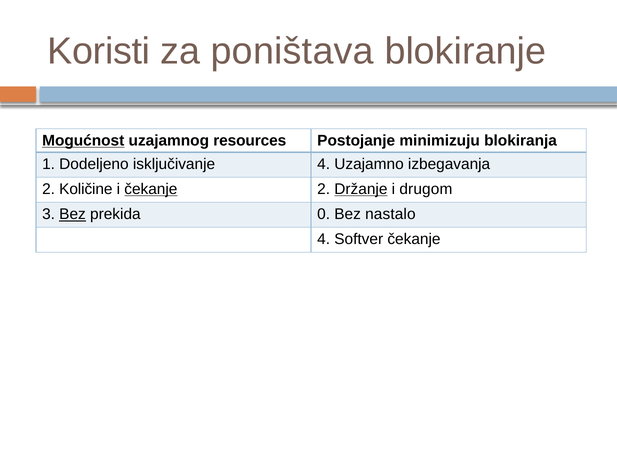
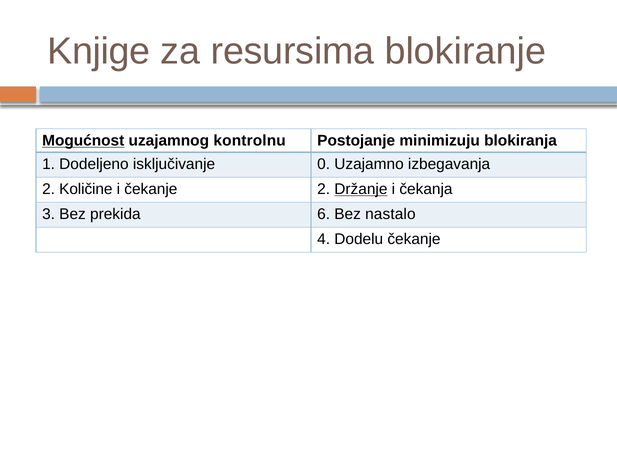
Koristi: Koristi -> Knjige (99, 51)
poništava: poništava -> resursima (293, 51)
resources: resources -> kontrolnu (250, 141)
isključivanje 4: 4 -> 0 (324, 164)
čekanje underline: present -> none (151, 189)
drugom: drugom -> čekanja (426, 189)
Bez underline: present -> none (73, 214)
0: 0 -> 6 (324, 214)
Softver: Softver -> Dodelu (359, 239)
